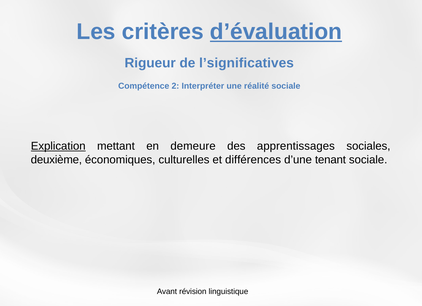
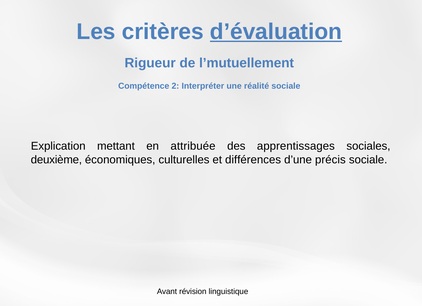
l’significatives: l’significatives -> l’mutuellement (247, 63)
Explication underline: present -> none (58, 146)
demeure: demeure -> attribuée (193, 146)
tenant: tenant -> précis (330, 160)
